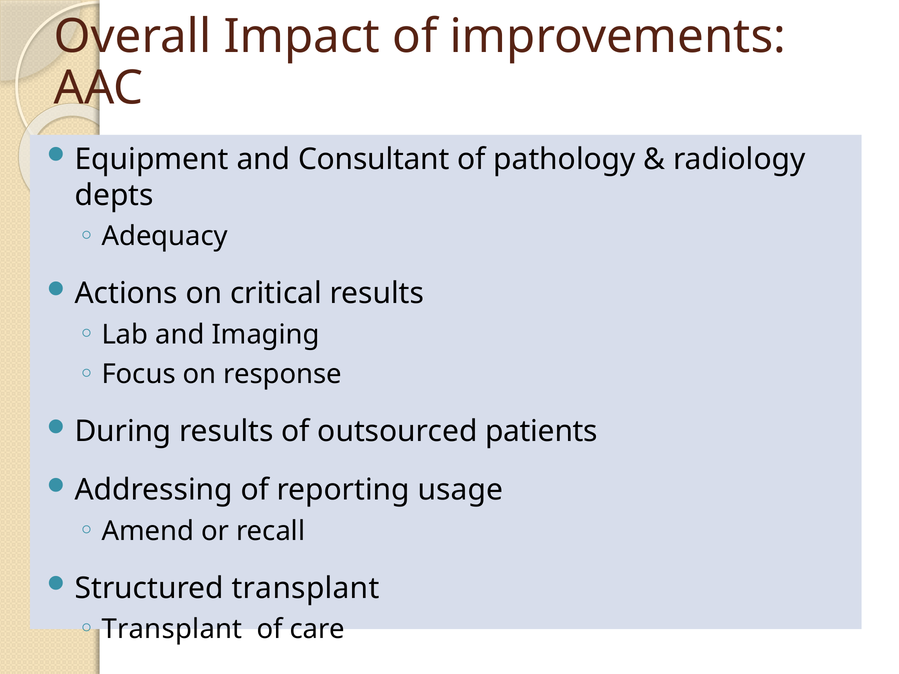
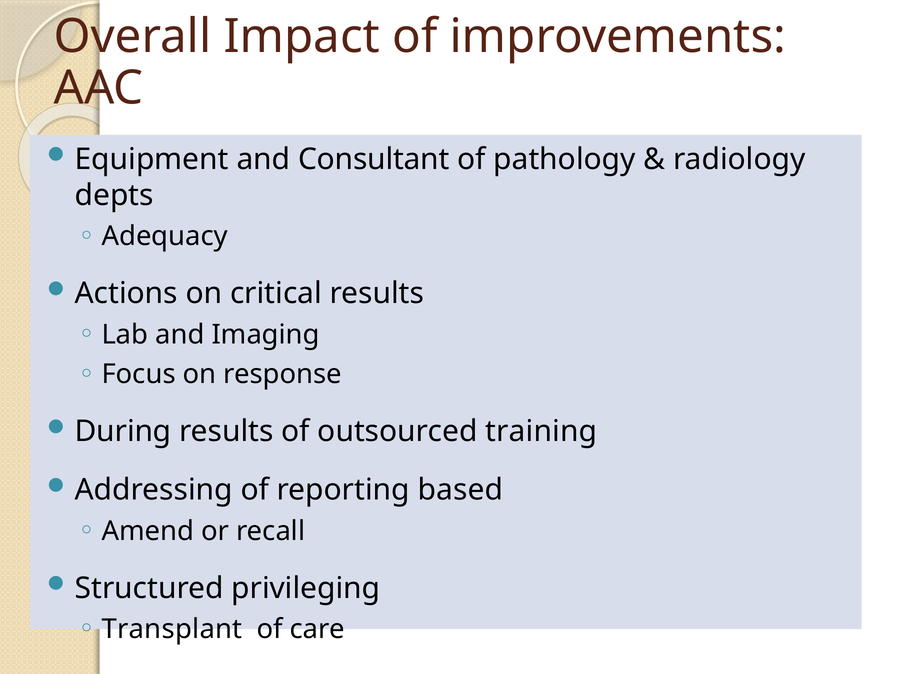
patients: patients -> training (541, 432)
usage: usage -> based (460, 490)
Structured transplant: transplant -> privileging (306, 588)
